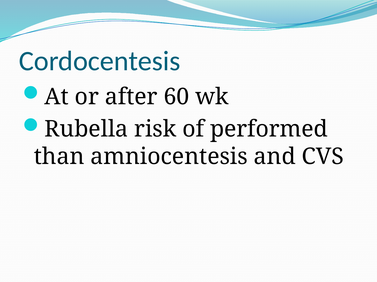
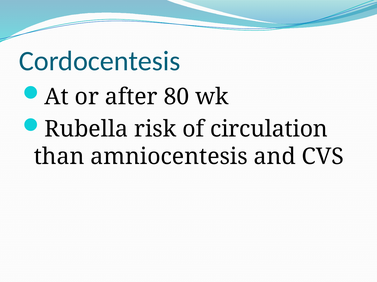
60: 60 -> 80 (176, 97)
performed: performed -> circulation (269, 129)
